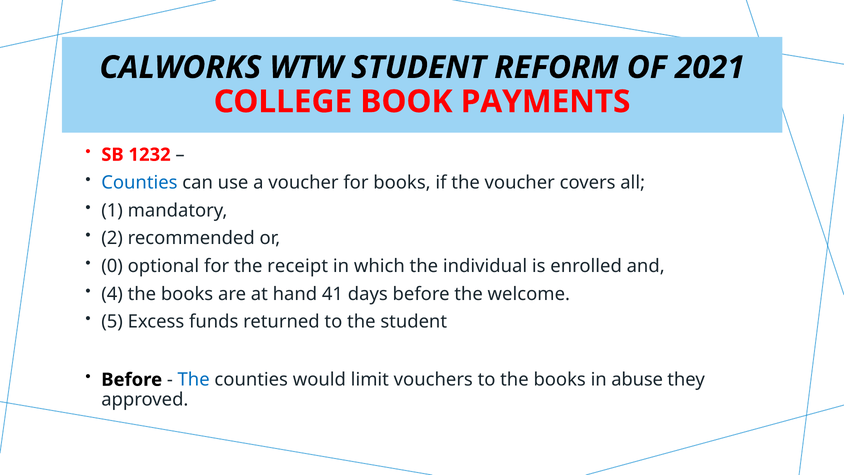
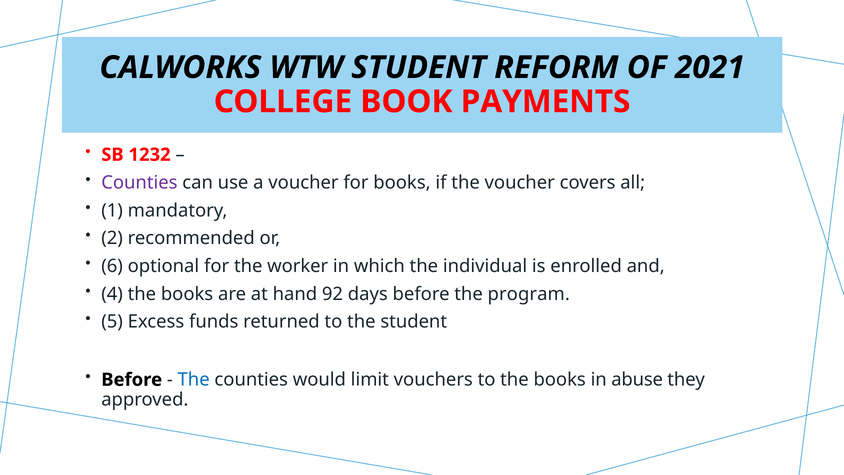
Counties colour: blue -> purple (139, 182)
0: 0 -> 6 (112, 266)
receipt: receipt -> worker (298, 266)
41: 41 -> 92 (332, 294)
welcome: welcome -> program (529, 294)
